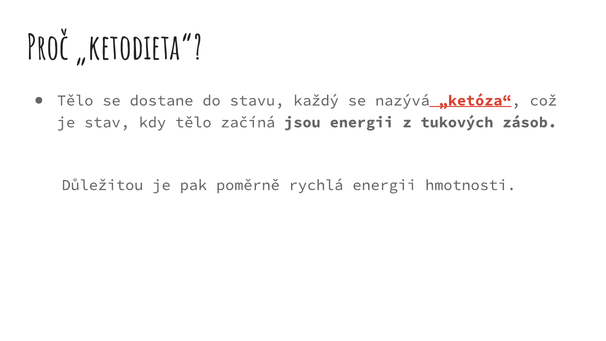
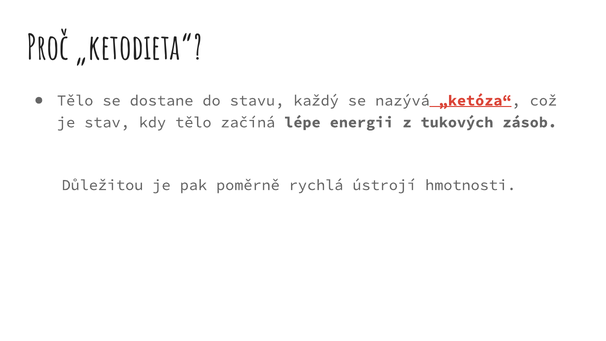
jsou: jsou -> lépe (302, 122)
rychlá energii: energii -> ústrojí (384, 185)
